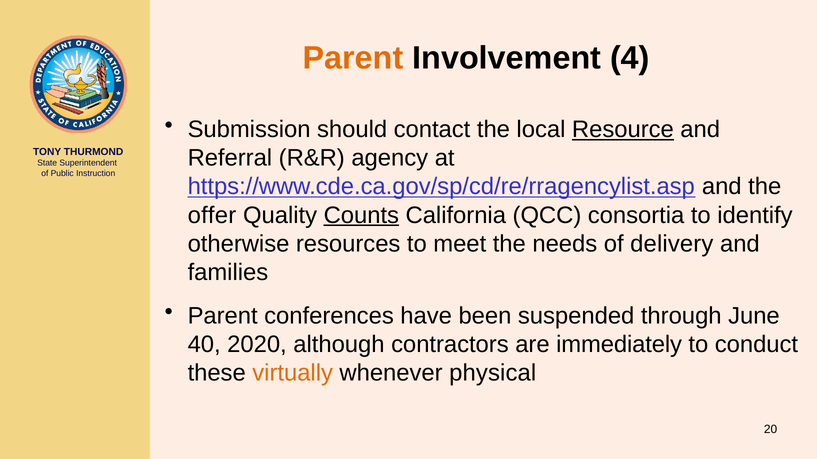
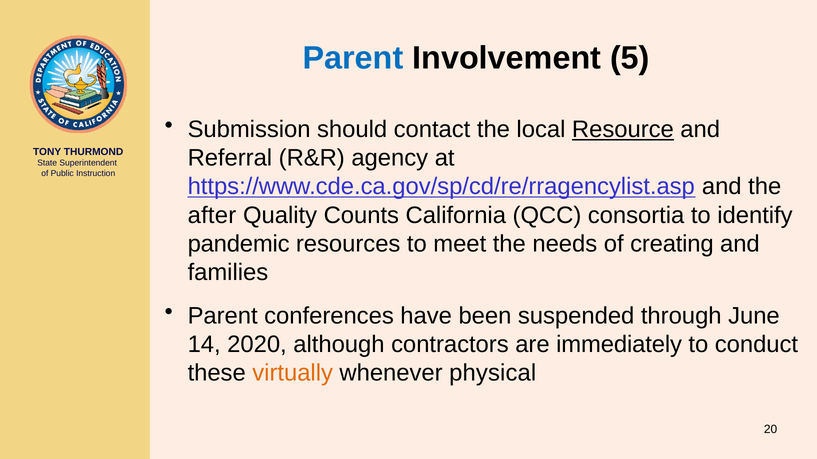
Parent colour: orange -> blue (353, 58)
4: 4 -> 5 (630, 58)
offer: offer -> after (212, 215)
Counts underline: present -> none (361, 215)
otherwise: otherwise -> pandemic (239, 244)
delivery: delivery -> creating (672, 244)
40: 40 -> 14 (204, 345)
